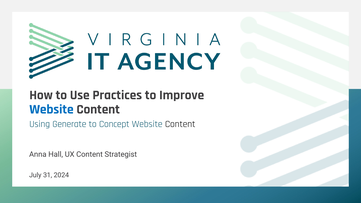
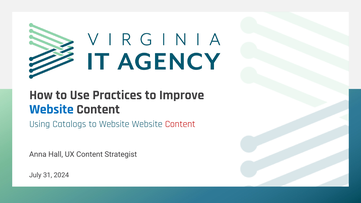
Generate: Generate -> Catalogs (69, 124)
to Concept: Concept -> Website (114, 124)
Content colour: black -> red (180, 124)
